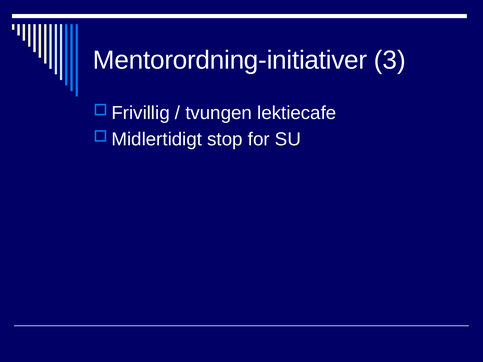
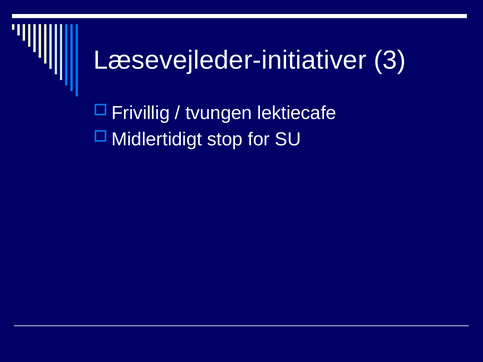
Mentorordning-initiativer: Mentorordning-initiativer -> Læsevejleder-initiativer (230, 60)
